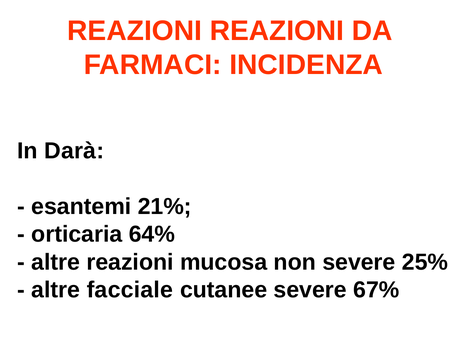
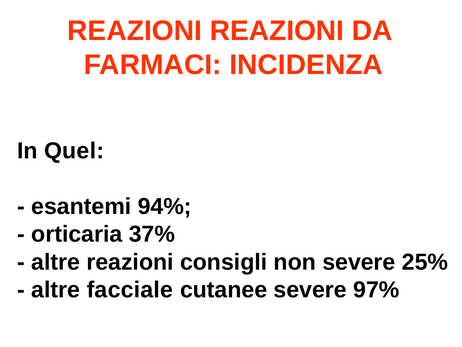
Darà: Darà -> Quel (74, 151)
21%: 21% -> 94% (165, 206)
64%: 64% -> 37% (152, 234)
mucosa: mucosa -> consigli (224, 262)
67%: 67% -> 97% (376, 289)
